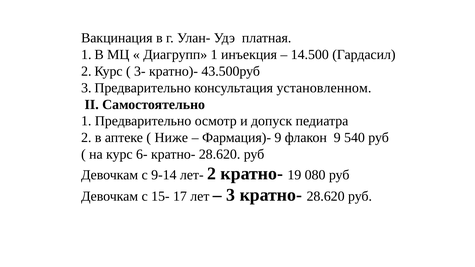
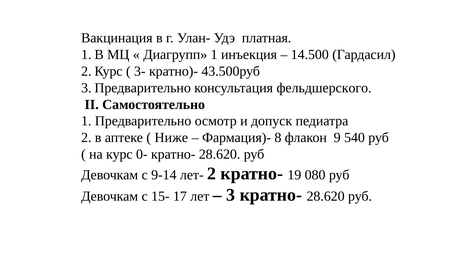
установленном: установленном -> фельдшерского (324, 88)
Фармация)- 9: 9 -> 8 (278, 138)
6-: 6- -> 0- (142, 154)
